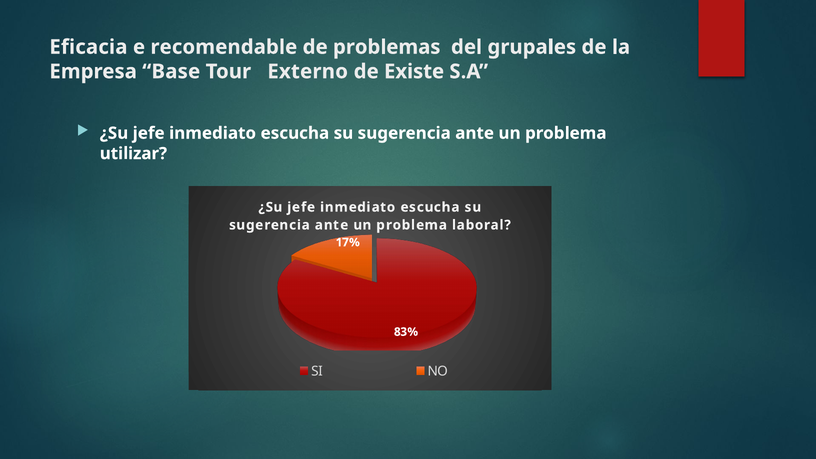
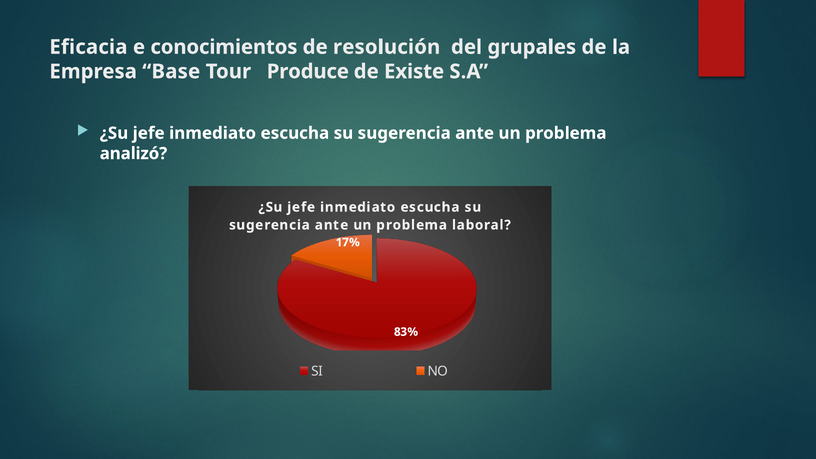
recomendable: recomendable -> conocimientos (224, 47)
problemas: problemas -> resolución (387, 47)
Externo: Externo -> Produce (308, 72)
utilizar: utilizar -> analizó (133, 154)
